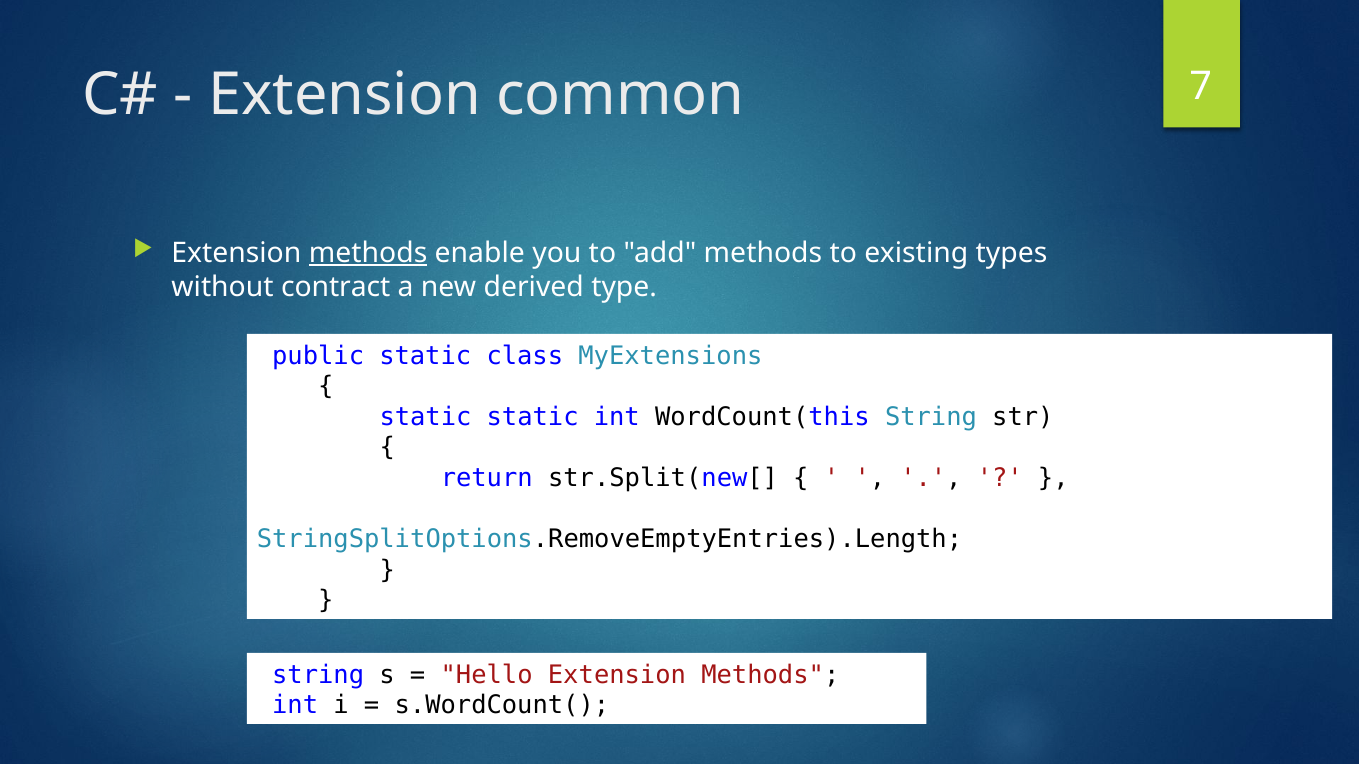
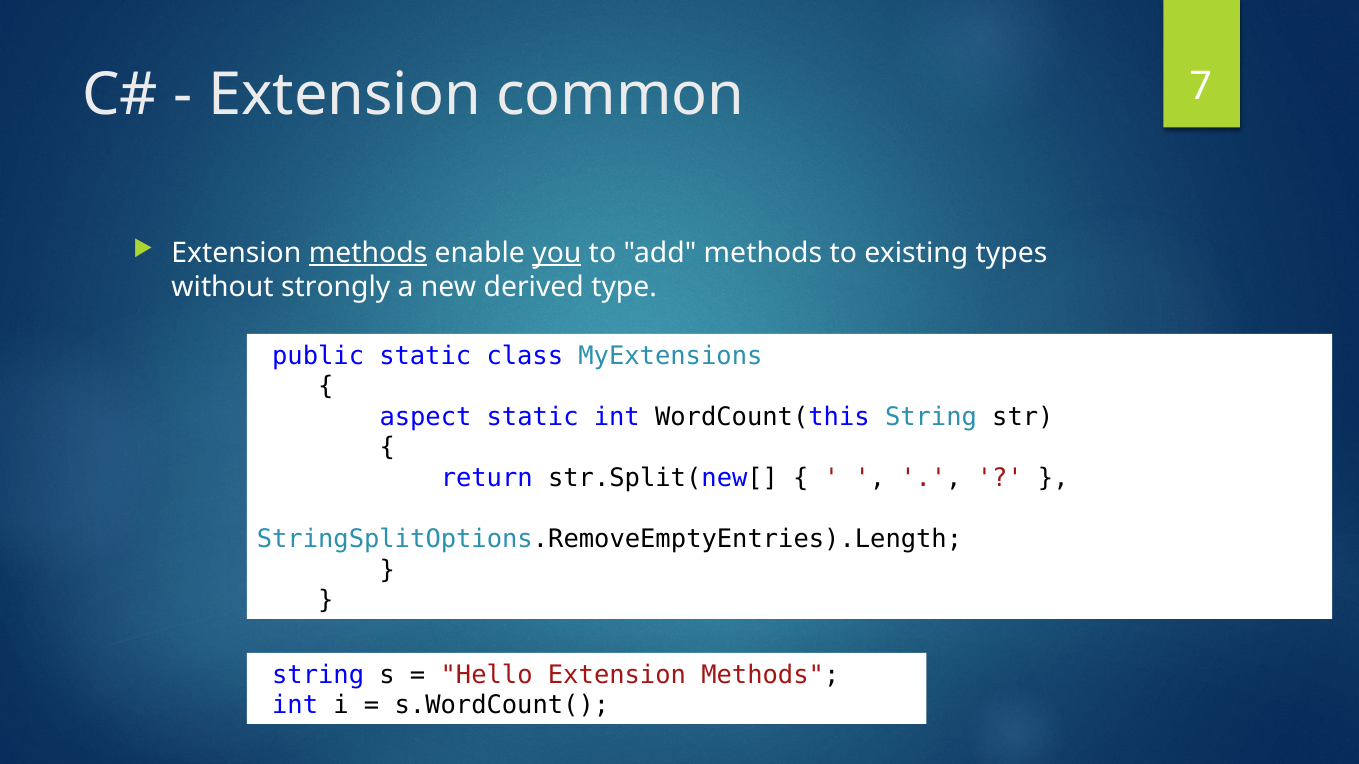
you underline: none -> present (557, 253)
contract: contract -> strongly (336, 287)
static: static -> aspect (425, 417)
